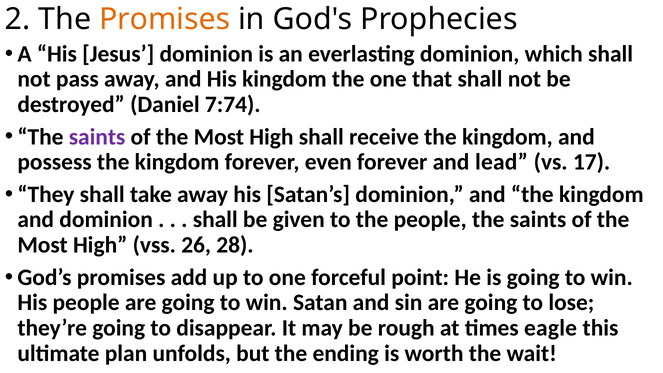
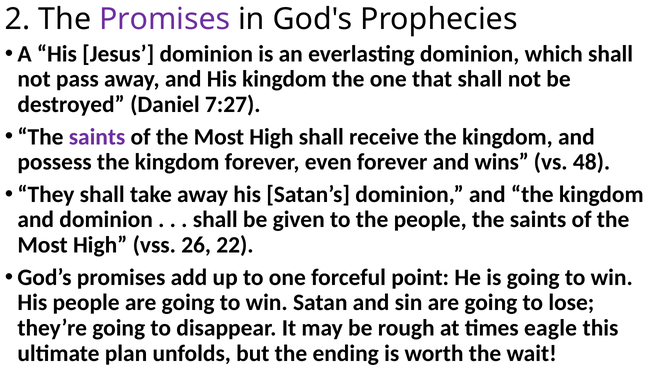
Promises colour: orange -> purple (165, 19)
7:74: 7:74 -> 7:27 (233, 104)
lead: lead -> wins (502, 162)
17: 17 -> 48 (592, 162)
28: 28 -> 22 (235, 245)
